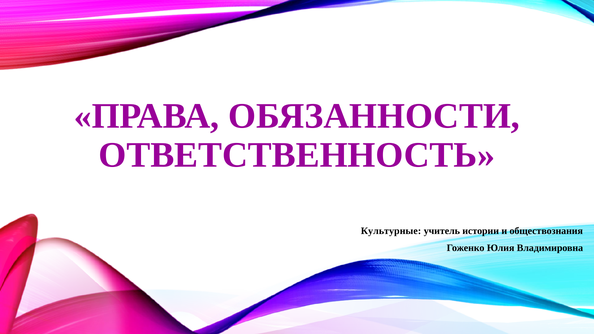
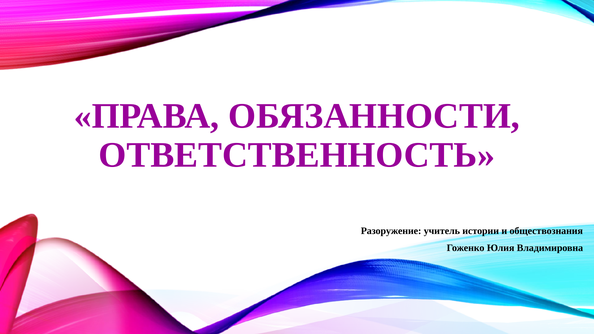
Культурные: Культурные -> Разоружение (391, 231)
